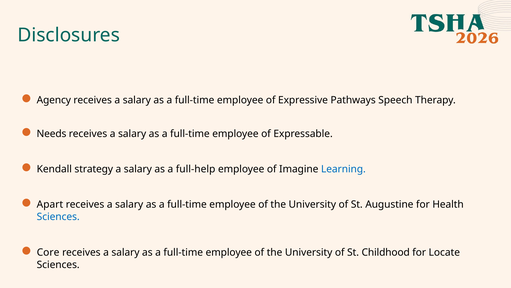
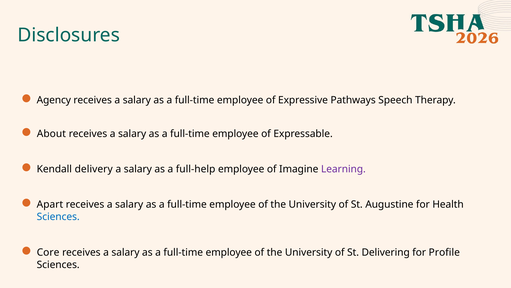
Needs: Needs -> About (51, 133)
strategy: strategy -> delivery (94, 169)
Learning colour: blue -> purple (343, 169)
Childhood: Childhood -> Delivering (386, 252)
Locate: Locate -> Profile (444, 252)
